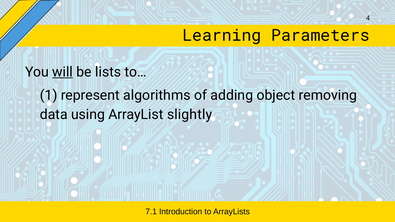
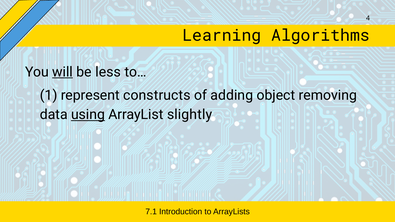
Parameters: Parameters -> Algorithms (320, 36)
lists: lists -> less (108, 72)
algorithms: algorithms -> constructs (157, 95)
using underline: none -> present (88, 115)
